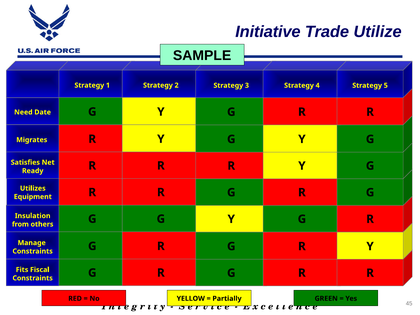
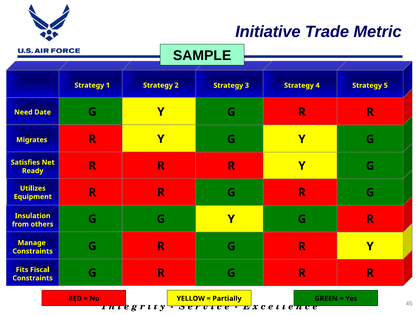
Utilize: Utilize -> Metric (378, 32)
